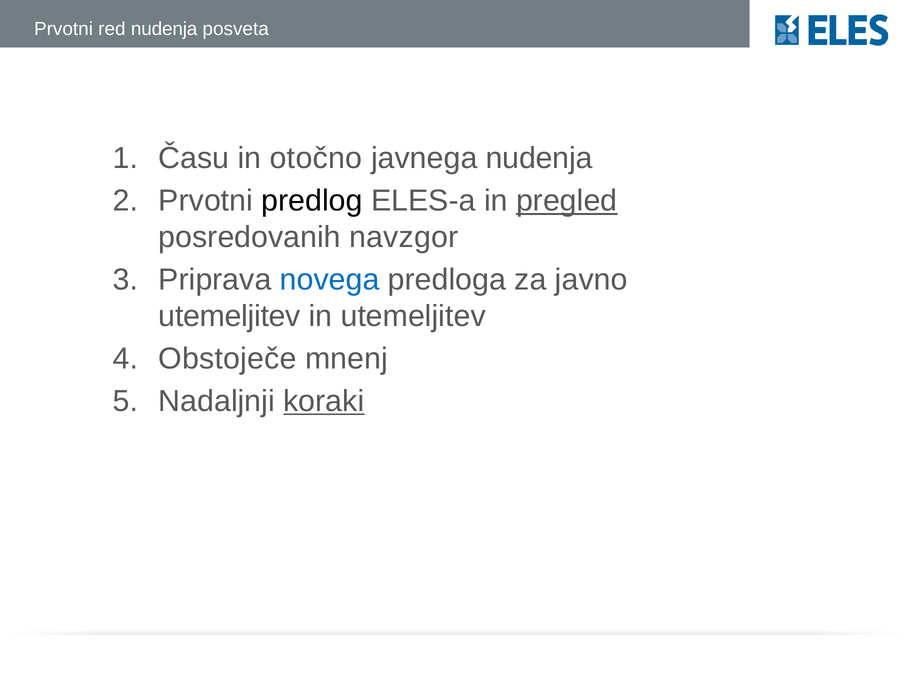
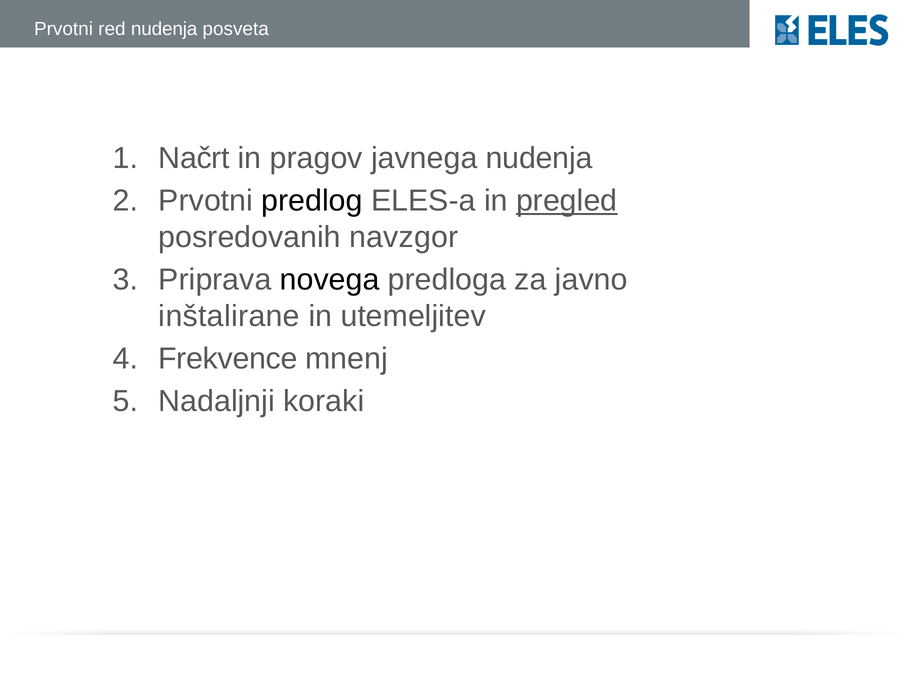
Času: Času -> Načrt (194, 158)
otočno: otočno -> pragov (316, 158)
novega colour: blue -> black (330, 280)
utemeljitev: utemeljitev -> inštalirane (229, 316)
Obstoječe: Obstoječe -> Frekvence (228, 359)
koraki underline: present -> none (324, 401)
